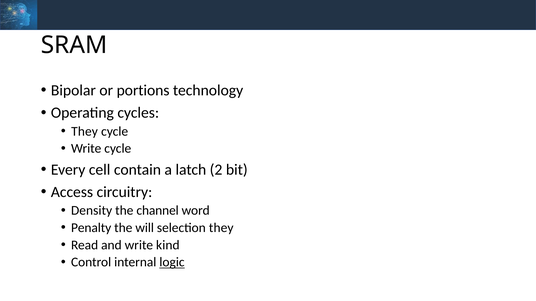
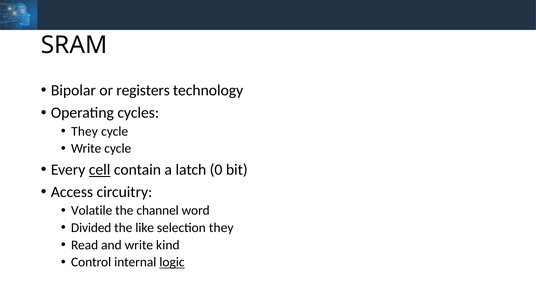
portions: portions -> registers (143, 91)
cell underline: none -> present (100, 170)
2: 2 -> 0 (216, 170)
Density: Density -> Volatile (92, 211)
Penalty: Penalty -> Divided (91, 228)
will: will -> like (145, 228)
